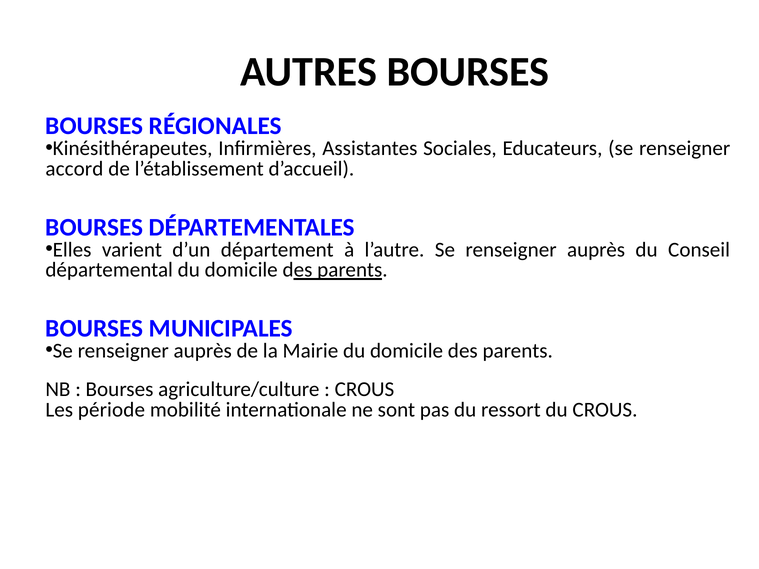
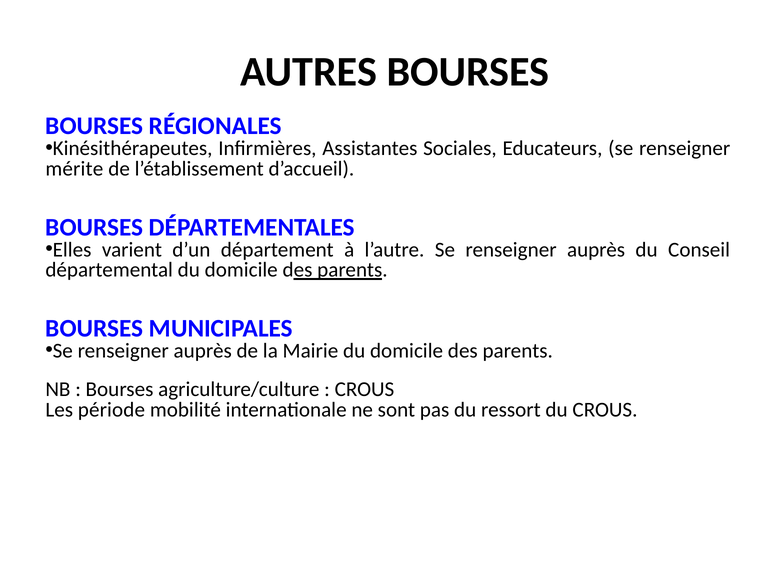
accord: accord -> mérite (74, 169)
